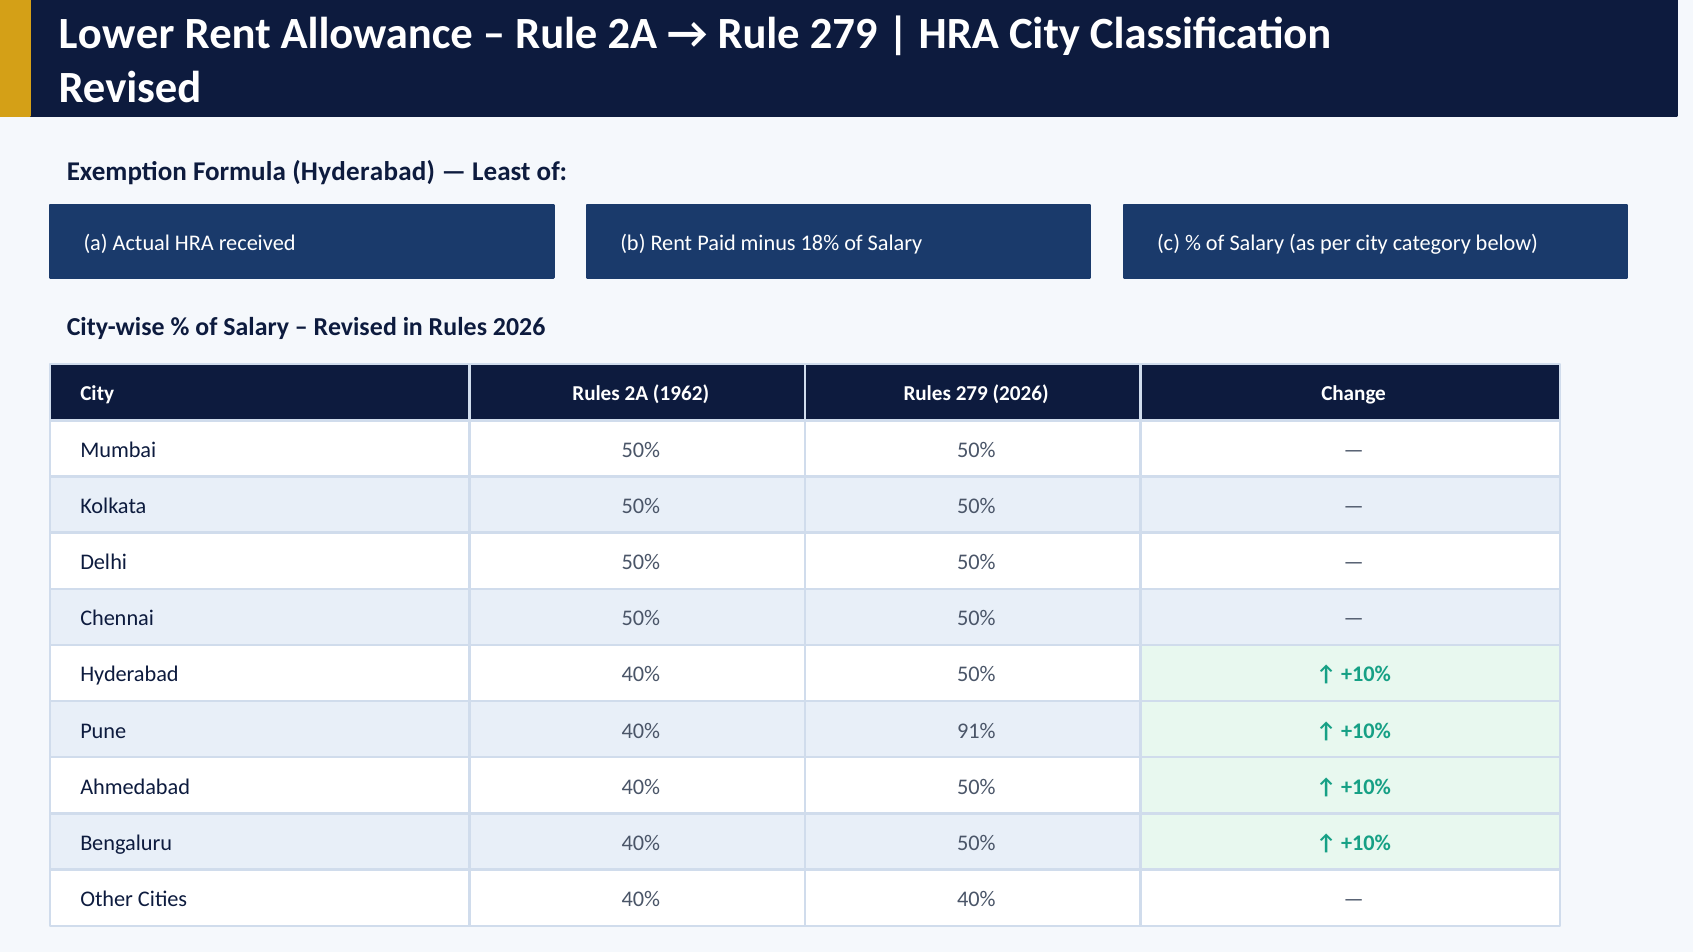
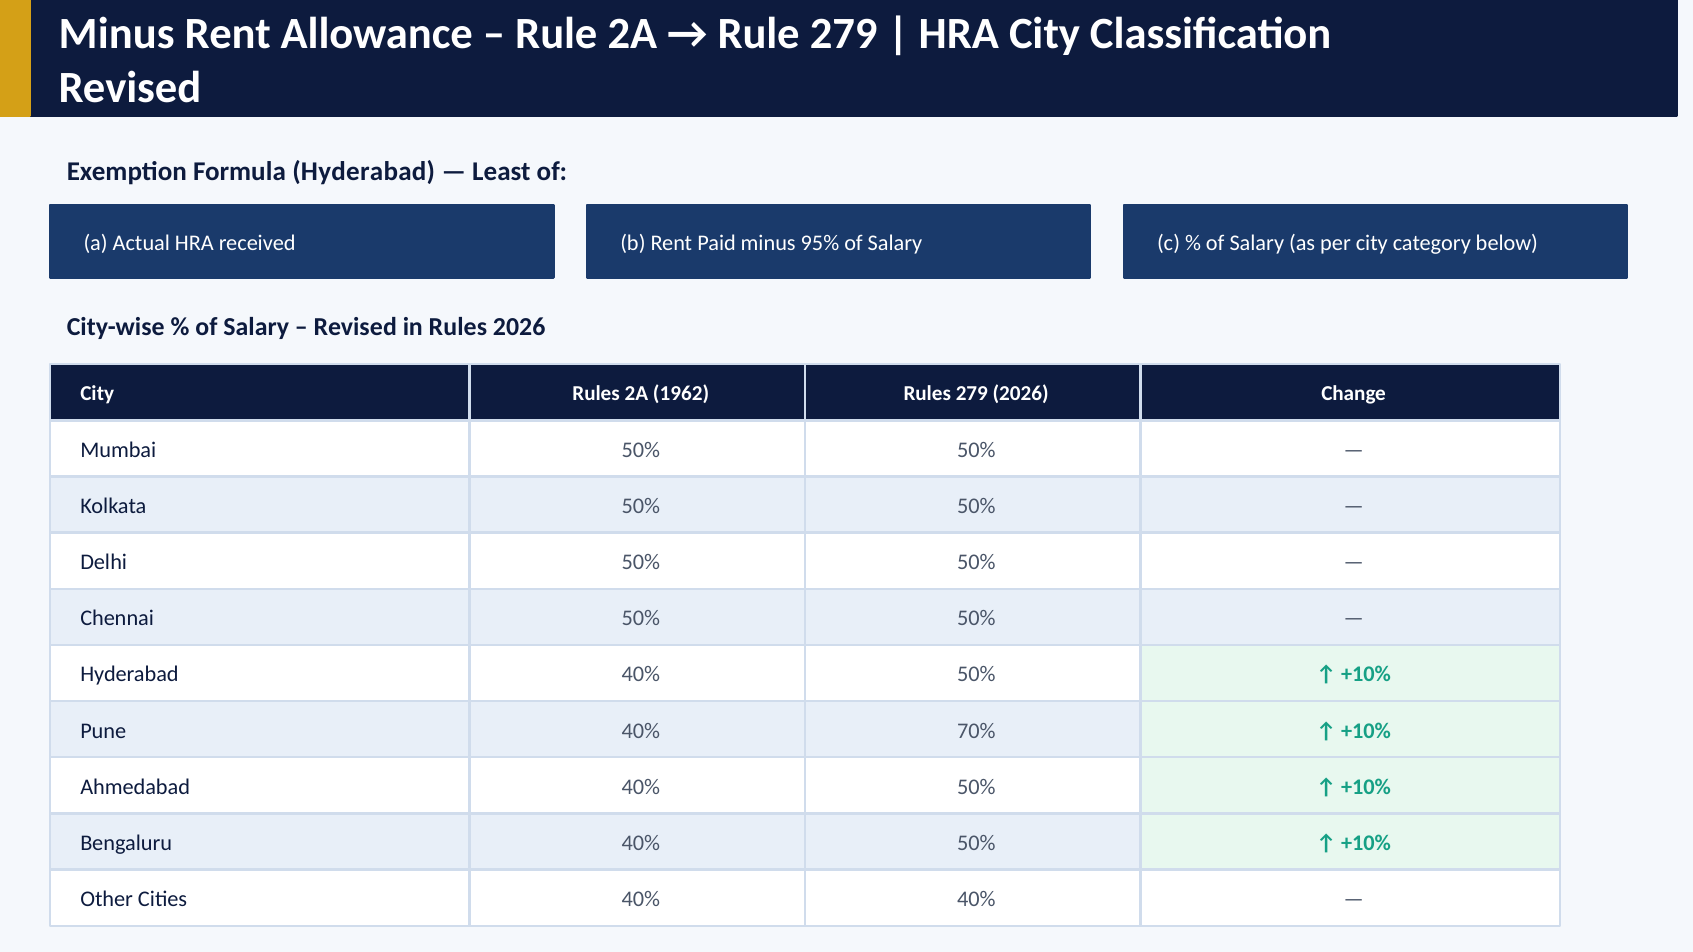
Lower: Lower -> Minus (117, 34)
18%: 18% -> 95% (820, 243)
91%: 91% -> 70% (976, 731)
